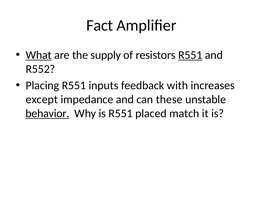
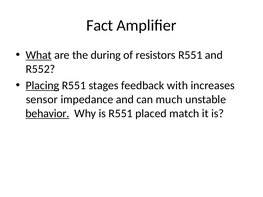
supply: supply -> during (106, 55)
R551 underline: present -> none (190, 55)
Placing underline: none -> present (42, 86)
inputs: inputs -> stages (104, 86)
except: except -> sensor (42, 100)
these: these -> much (169, 100)
